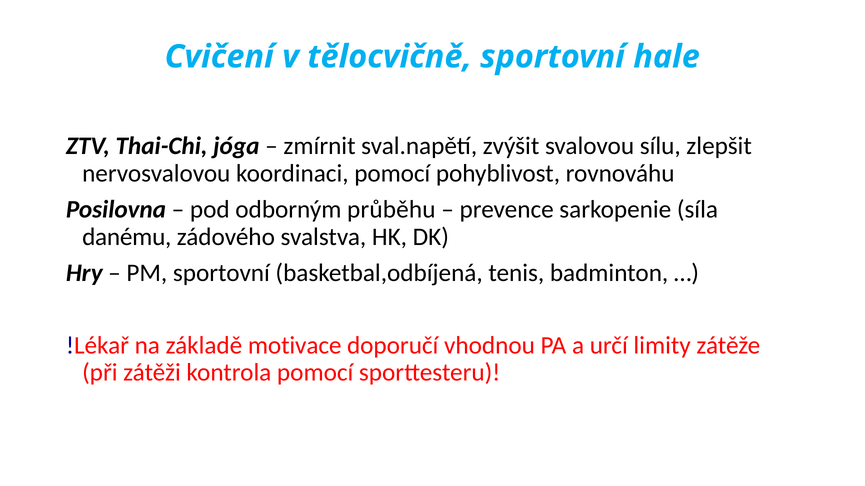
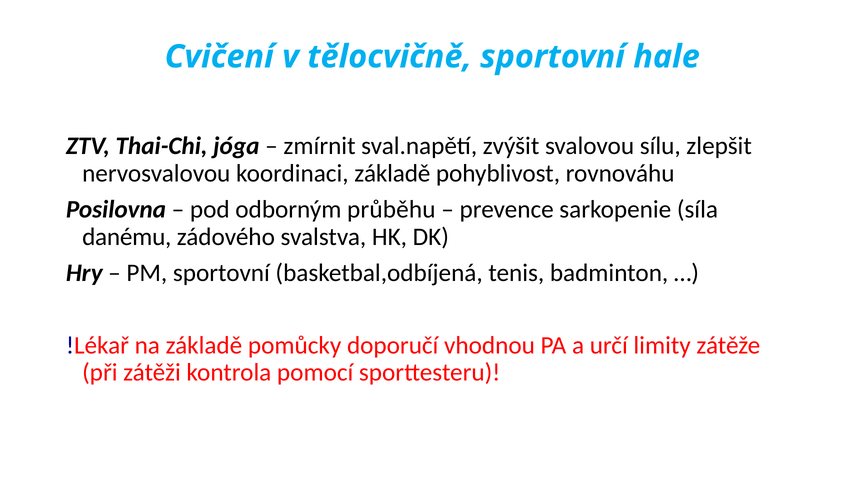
koordinaci pomocí: pomocí -> základě (392, 173)
motivace: motivace -> pomůcky (295, 346)
